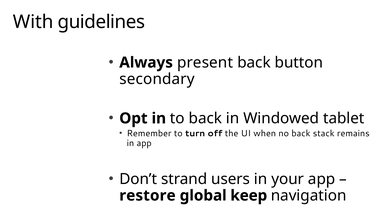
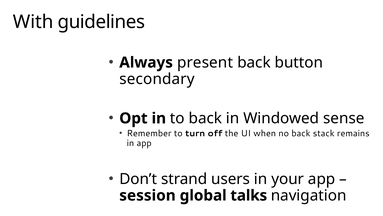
tablet: tablet -> sense (344, 118)
restore: restore -> session (147, 195)
keep: keep -> talks (249, 195)
